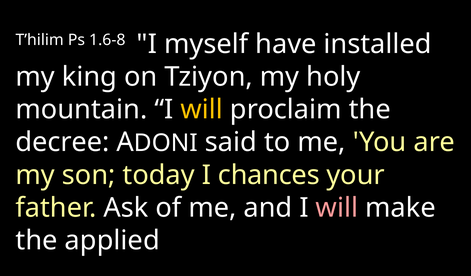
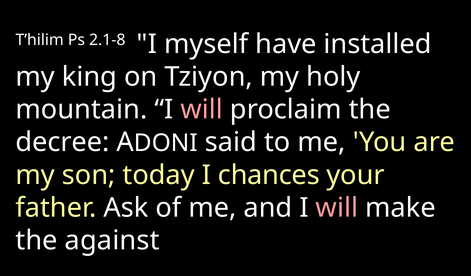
1.6-8: 1.6-8 -> 2.1-8 (107, 40)
will colour: yellow -> pink (202, 110)
applied: applied -> against (112, 240)
